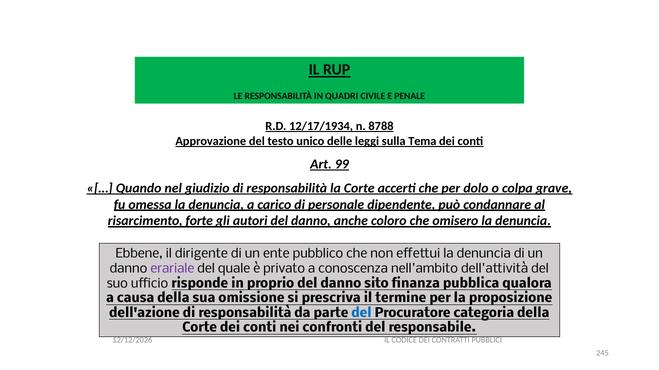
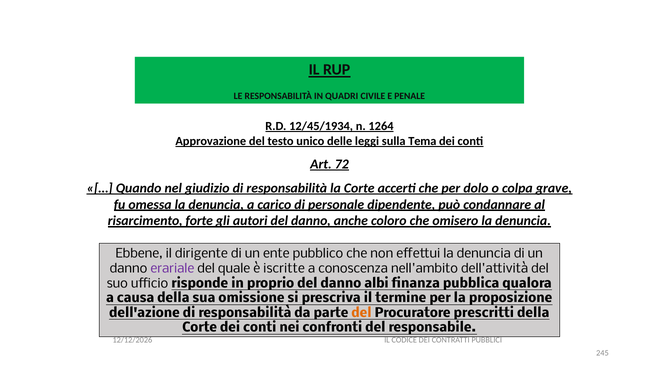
12/17/1934: 12/17/1934 -> 12/45/1934 (321, 126)
8788: 8788 -> 1264 (381, 126)
99: 99 -> 72 (342, 164)
privato: privato -> iscritte (284, 269)
sito: sito -> albi (377, 284)
del colour: blue -> orange (362, 314)
categoria: categoria -> prescritti (484, 314)
